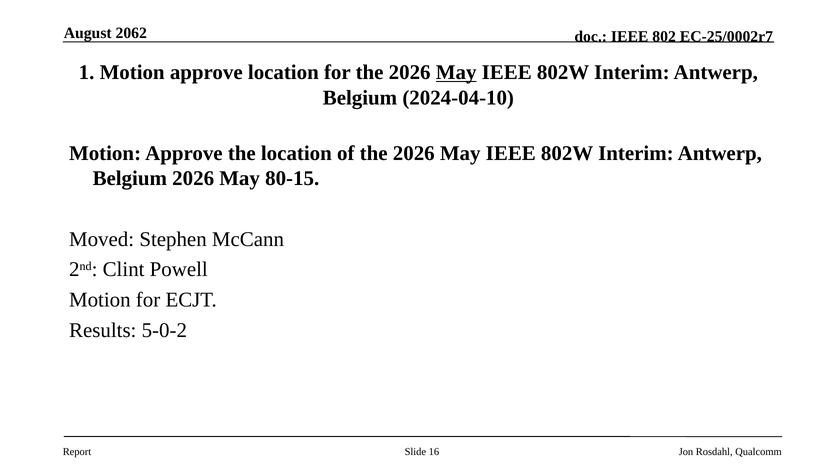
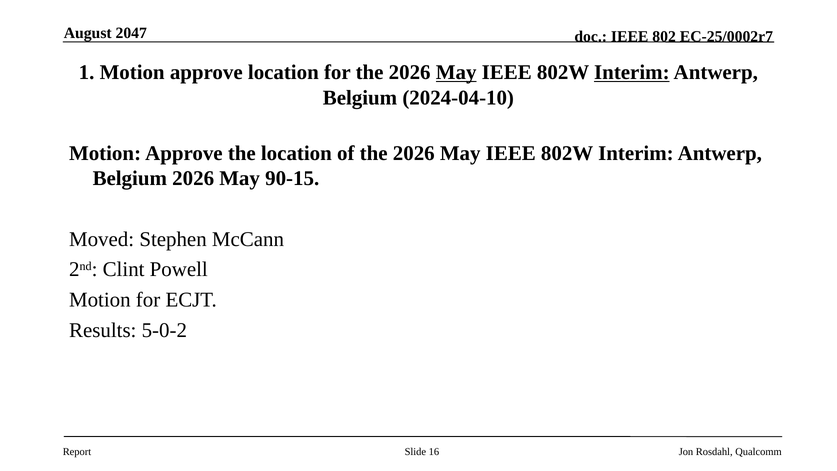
2062: 2062 -> 2047 (131, 33)
Interim underline: none -> present (632, 73)
80-15: 80-15 -> 90-15 (292, 178)
